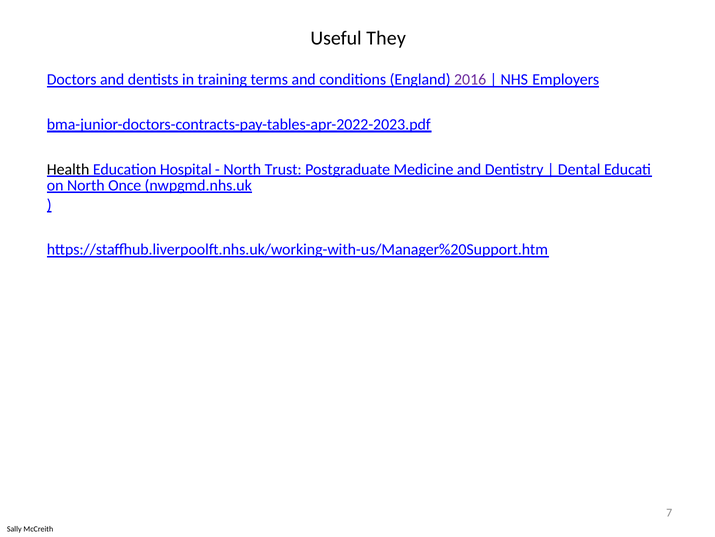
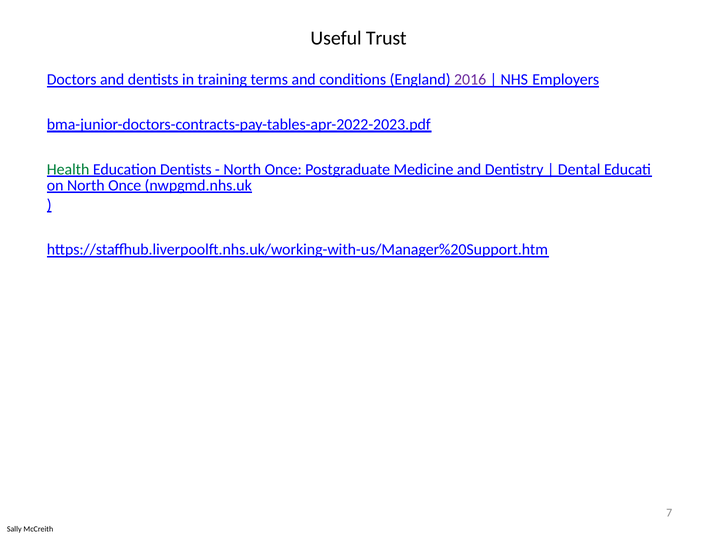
They: They -> Trust (386, 38)
Health colour: black -> green (68, 169)
Education Hospital: Hospital -> Dentists (186, 169)
Trust: Trust -> Once (283, 169)
